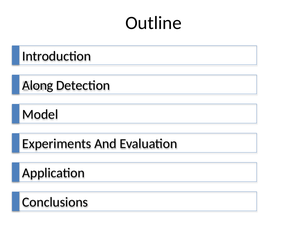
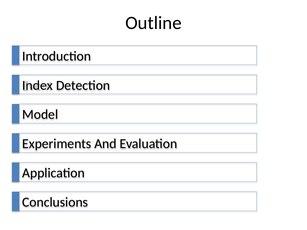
Along: Along -> Index (38, 85)
